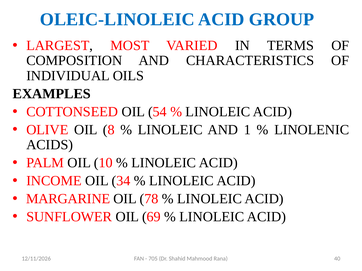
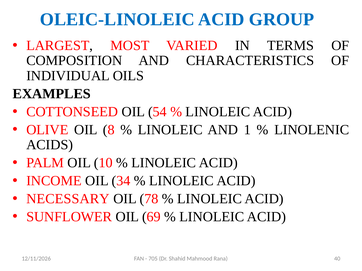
MARGARINE: MARGARINE -> NECESSARY (68, 199)
